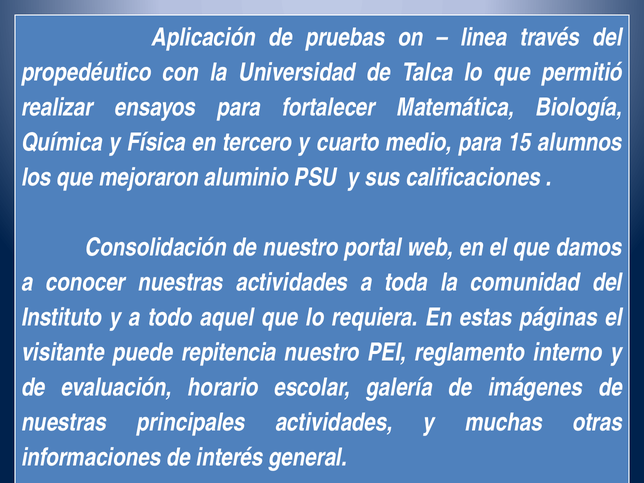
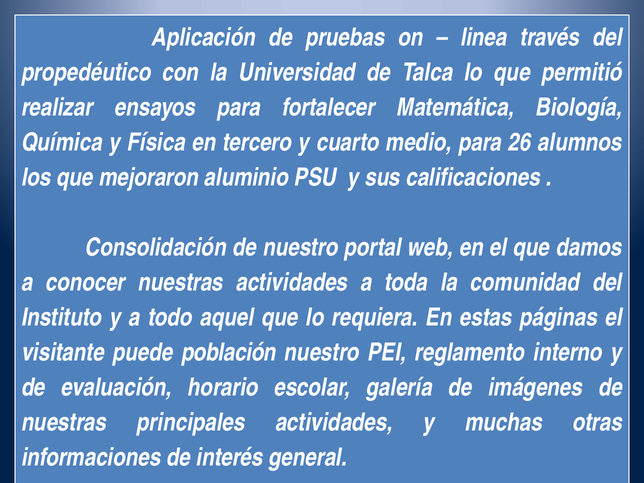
15: 15 -> 26 (520, 143)
repitencia: repitencia -> población (229, 353)
